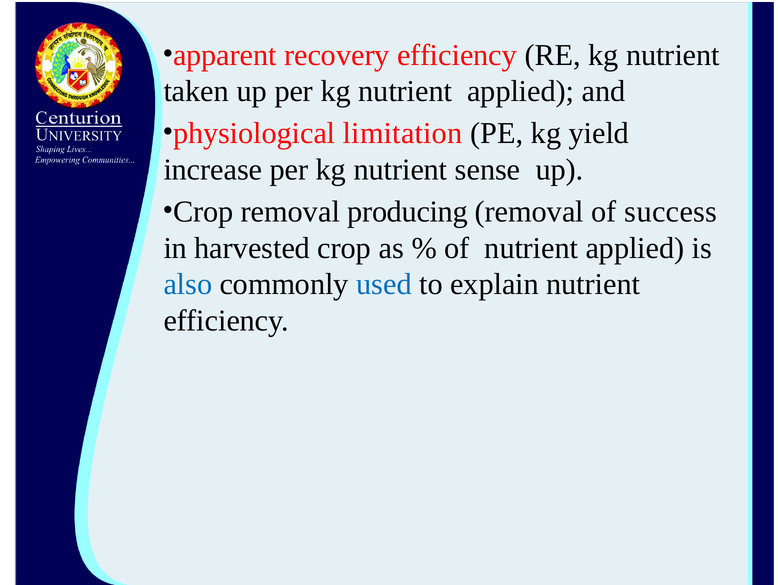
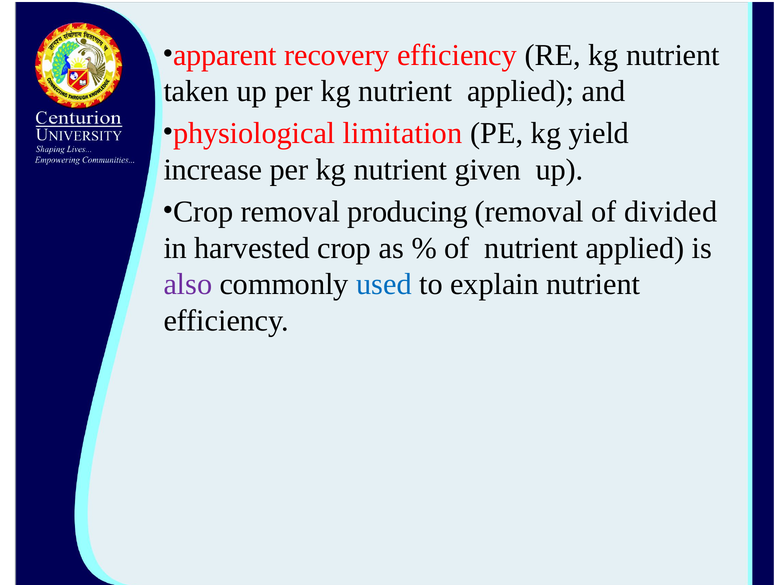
sense: sense -> given (488, 170)
success: success -> divided (671, 212)
also colour: blue -> purple (188, 284)
